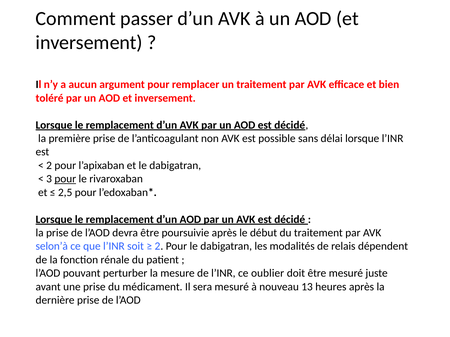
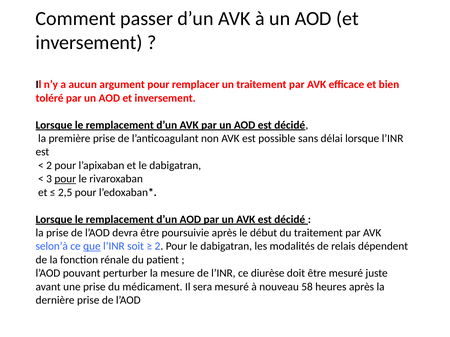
que underline: none -> present (92, 247)
oublier: oublier -> diurèse (268, 274)
13: 13 -> 58 (307, 287)
